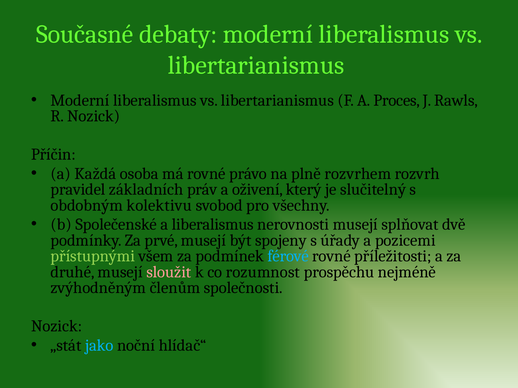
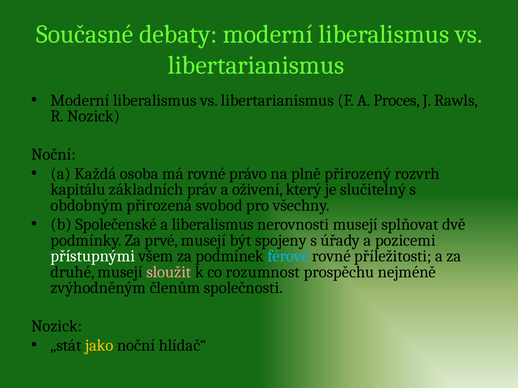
Příčin: Příčin -> Noční (53, 155)
rozvrhem: rozvrhem -> přirozený (358, 174)
pravidel: pravidel -> kapitálu (78, 190)
kolektivu: kolektivu -> přirozená (159, 206)
přístupnými colour: light green -> white (93, 256)
jako colour: light blue -> yellow (99, 346)
